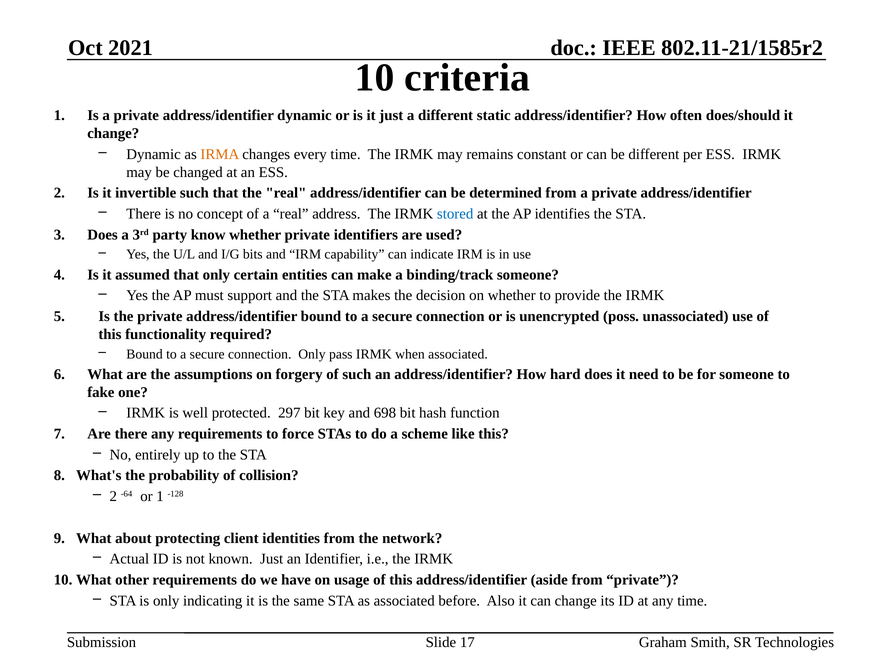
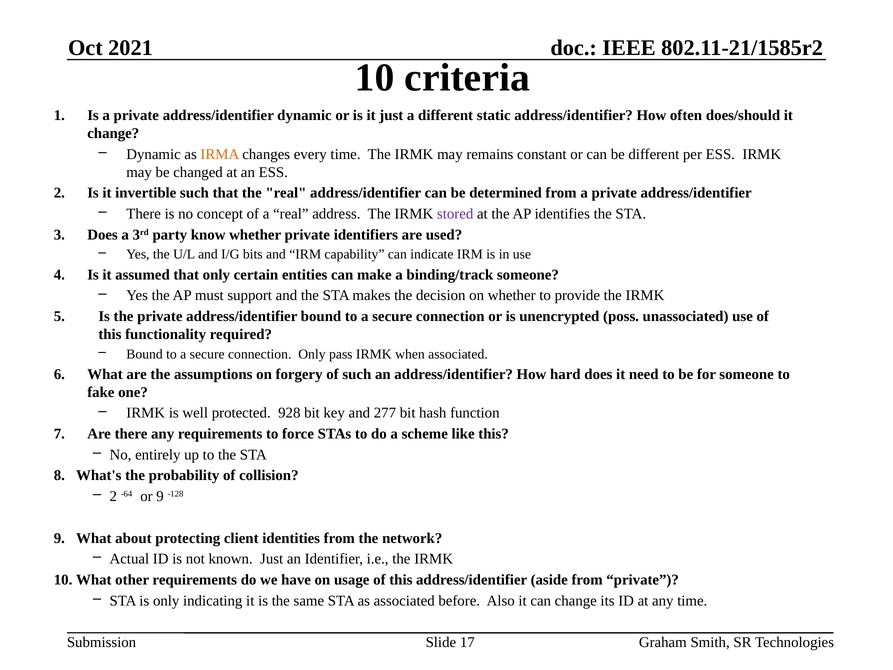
stored colour: blue -> purple (455, 214)
297: 297 -> 928 (289, 413)
698: 698 -> 277 (385, 413)
or 1: 1 -> 9 (160, 496)
